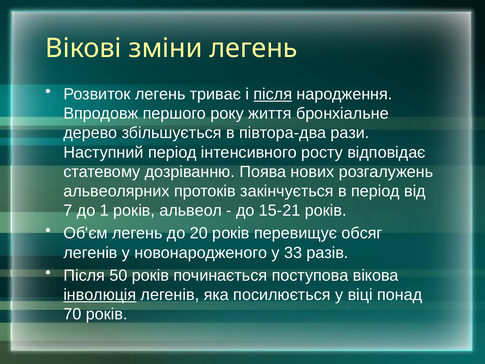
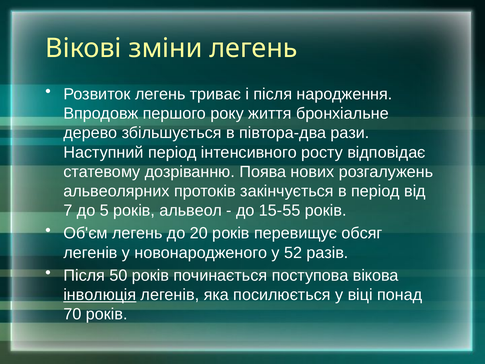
після underline: present -> none (273, 94)
1: 1 -> 5 (104, 210)
15-21: 15-21 -> 15-55 (280, 210)
33: 33 -> 52 (293, 253)
